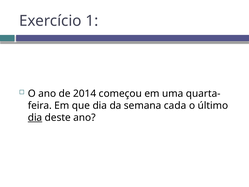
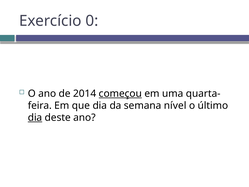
1: 1 -> 0 (92, 21)
começou underline: none -> present (120, 93)
cada: cada -> nível (175, 105)
